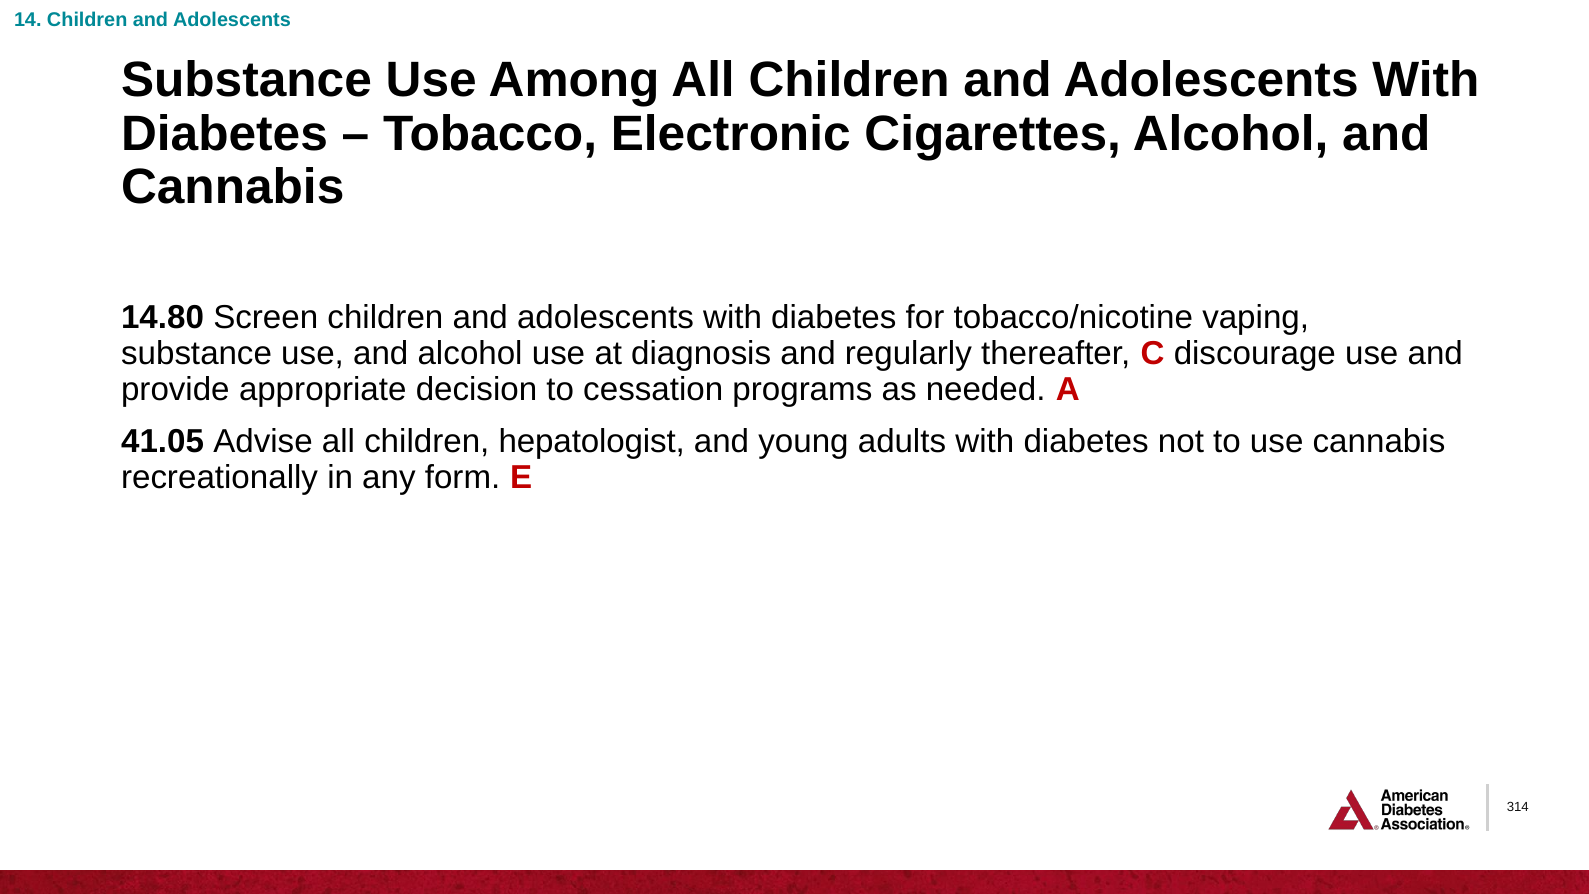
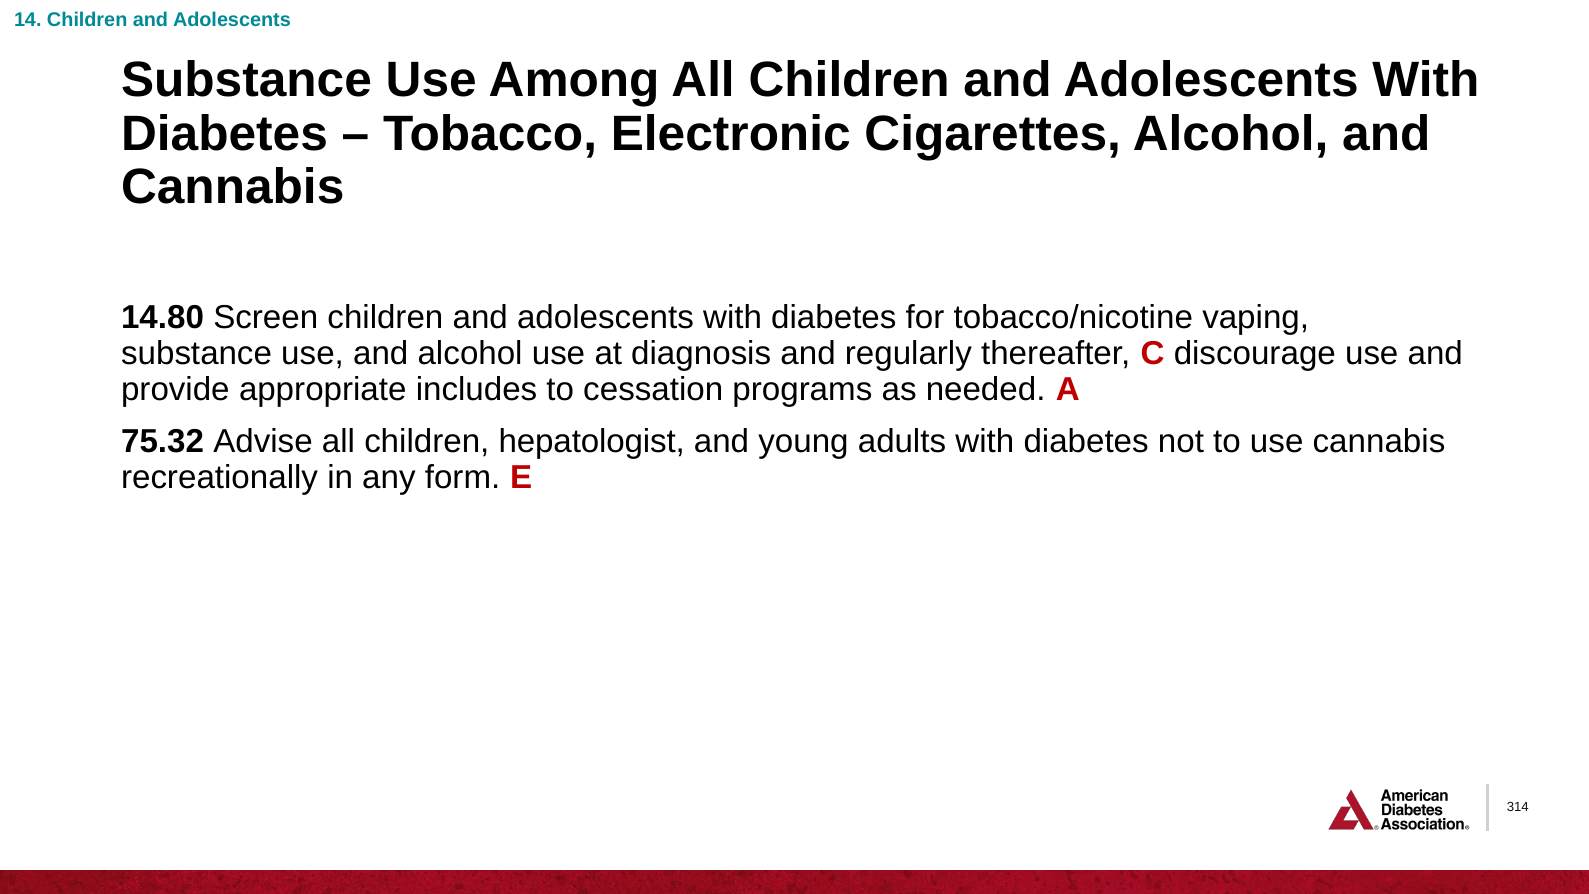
decision: decision -> includes (476, 390)
41.05: 41.05 -> 75.32 (163, 442)
